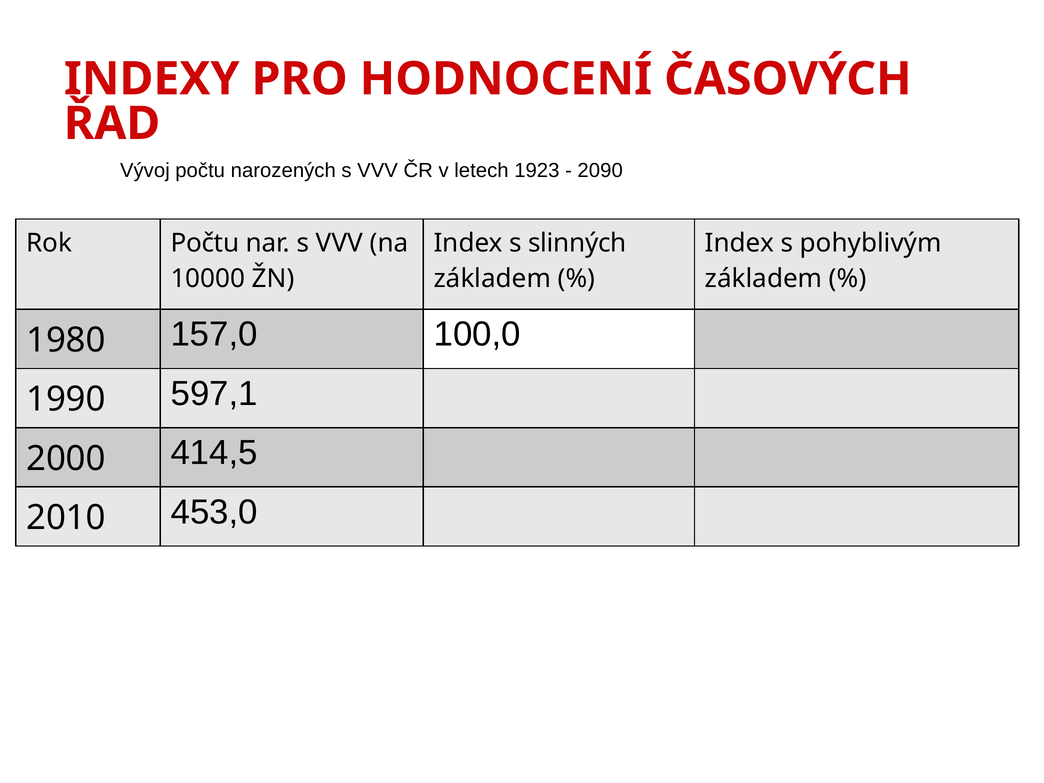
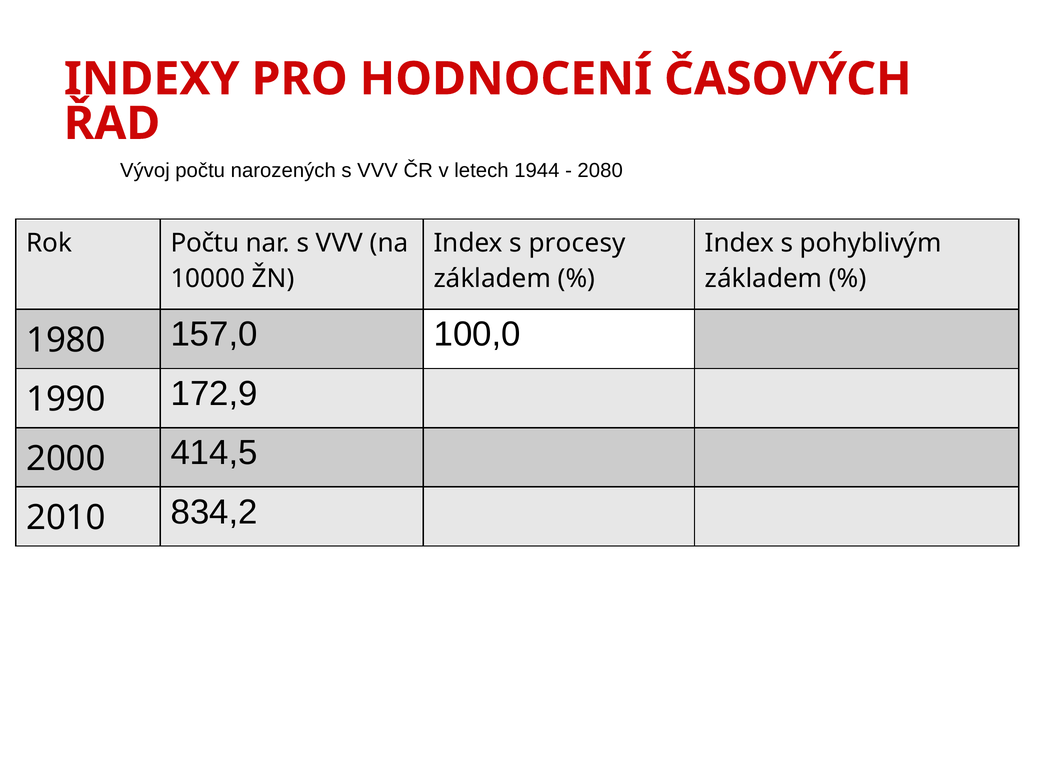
1923: 1923 -> 1944 (537, 171)
2090: 2090 -> 2080 (600, 171)
slinných: slinných -> procesy (577, 243)
597,1: 597,1 -> 172,9 (214, 394)
453,0: 453,0 -> 834,2 (214, 512)
